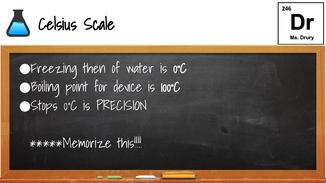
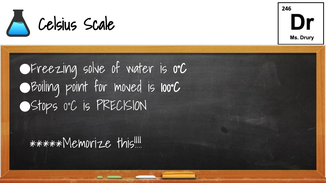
then: then -> solve (94, 69)
device: device -> moved (128, 87)
